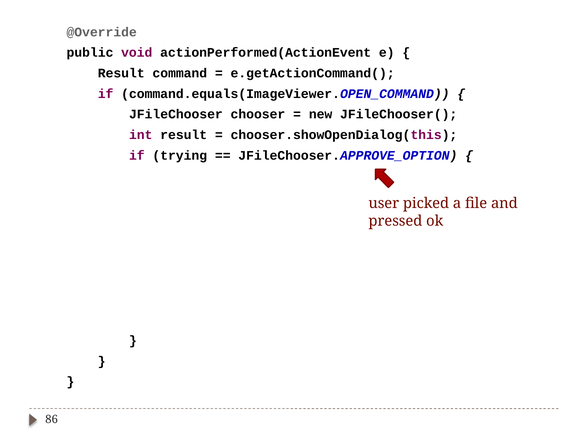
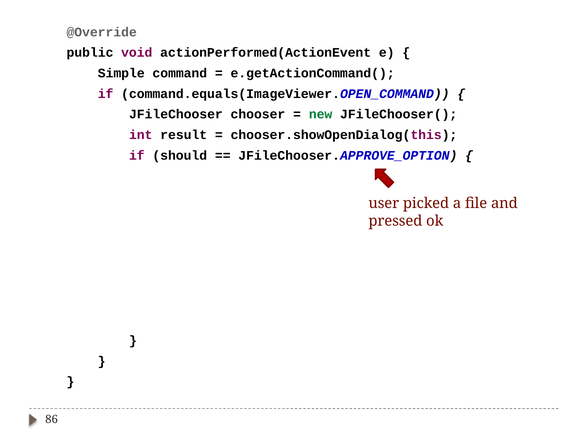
Result: Result -> Simple (121, 73)
new colour: black -> green (321, 114)
trying: trying -> should (180, 155)
